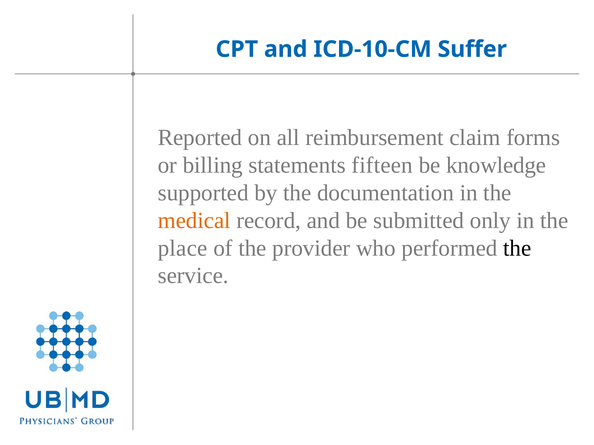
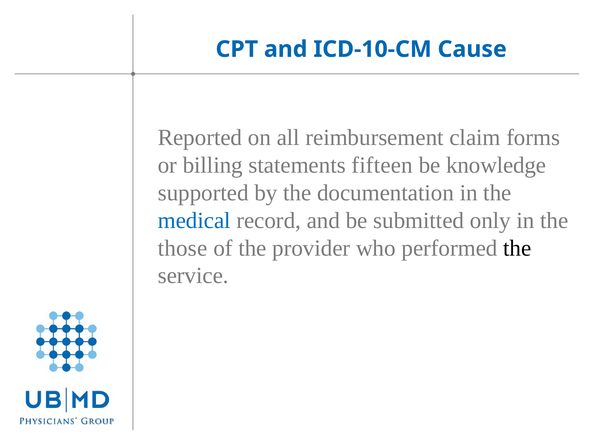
Suffer: Suffer -> Cause (472, 49)
medical colour: orange -> blue (194, 221)
place: place -> those (183, 248)
